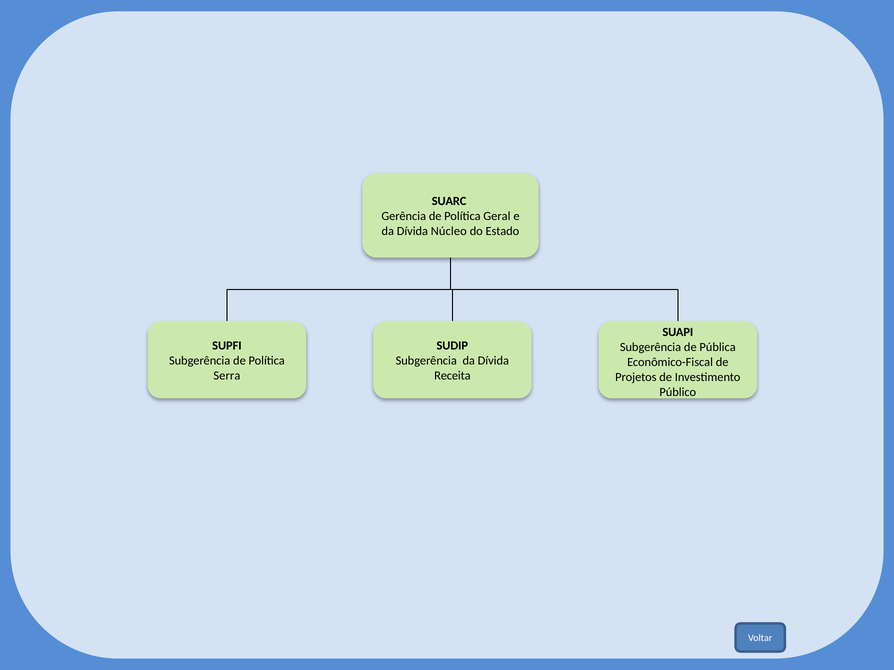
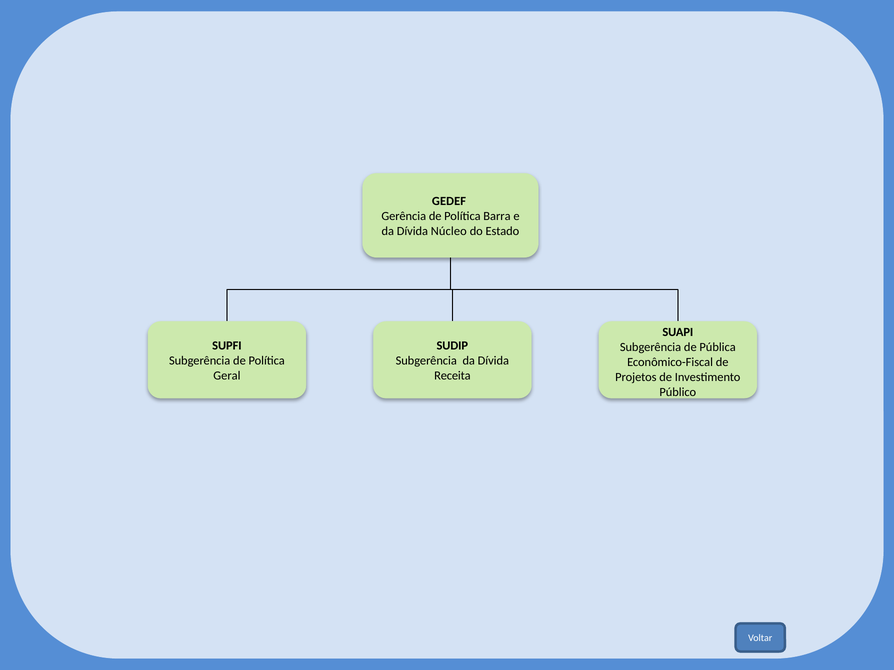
SUARC: SUARC -> GEDEF (449, 201)
Geral: Geral -> Barra (497, 216)
Serra: Serra -> Geral (227, 376)
